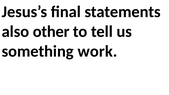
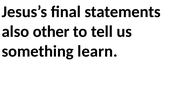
work: work -> learn (97, 51)
